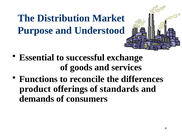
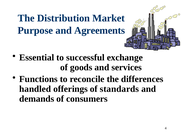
Understood: Understood -> Agreements (100, 30)
product: product -> handled (35, 89)
